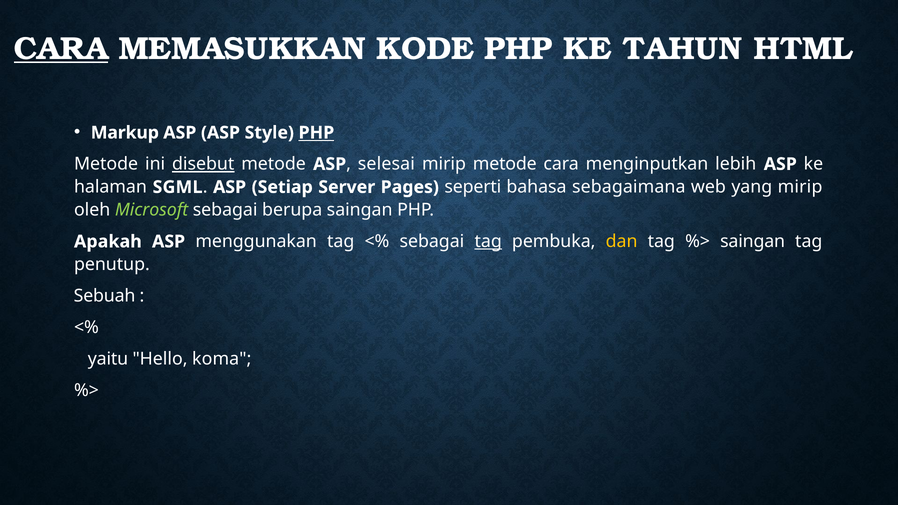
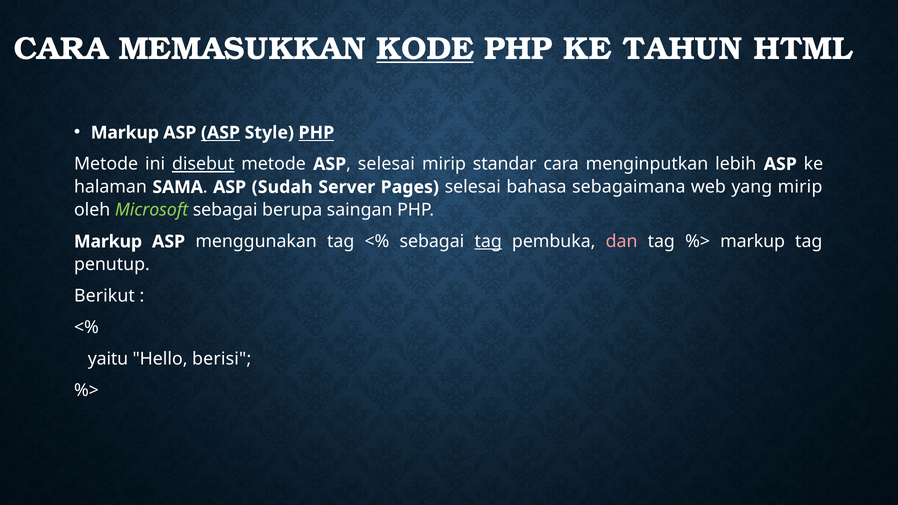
CARA underline: present -> none (61, 49)
KODE underline: none -> present (425, 49)
ASP underline: none -> present (220, 133)
mirip metode: metode -> standar (505, 164)
SGML: SGML -> SAMA (178, 187)
Setiap: Setiap -> Sudah (282, 187)
Pages seperti: seperti -> selesai (473, 187)
Apakah: Apakah -> Markup (108, 242)
dan colour: yellow -> pink (622, 242)
saingan: saingan -> markup (753, 242)
Sebuah: Sebuah -> Berikut (104, 296)
koma: koma -> berisi (222, 359)
